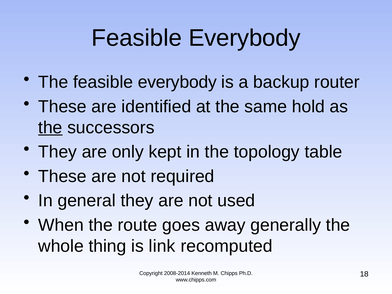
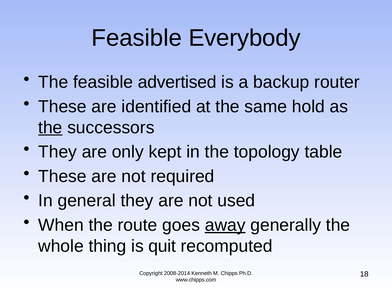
The feasible everybody: everybody -> advertised (177, 82)
away underline: none -> present (225, 225)
link: link -> quit (162, 246)
